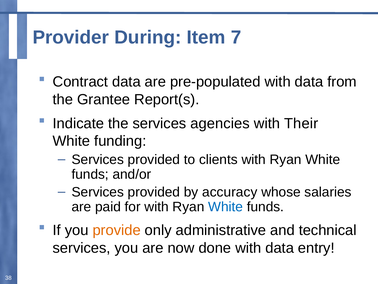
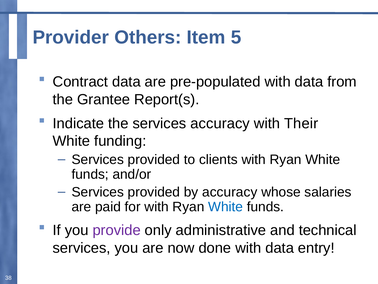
During: During -> Others (148, 37)
7: 7 -> 5 (236, 37)
services agencies: agencies -> accuracy (220, 123)
provide colour: orange -> purple (117, 230)
